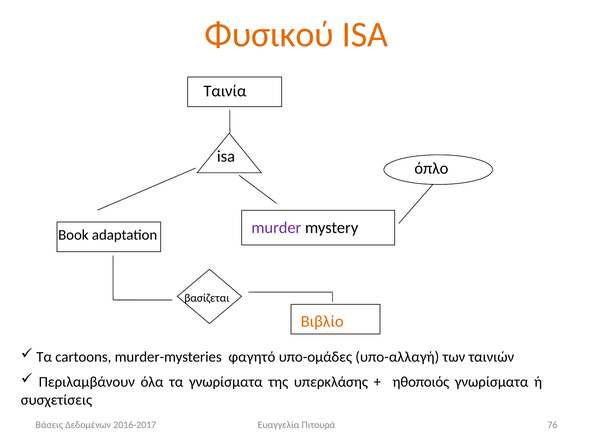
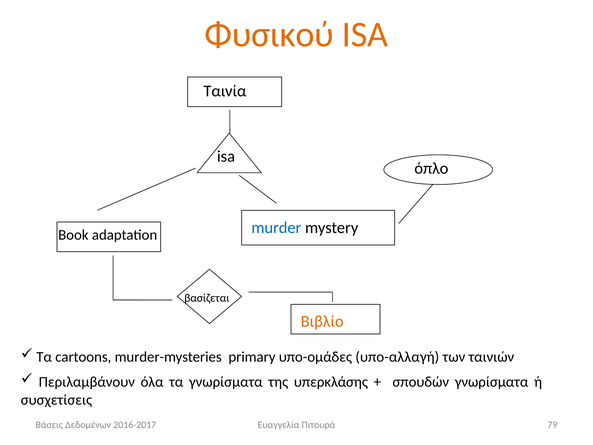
murder colour: purple -> blue (276, 227)
φαγητό: φαγητό -> primary (252, 357)
ηθοποιός: ηθοποιός -> σπουδών (421, 382)
76: 76 -> 79 (552, 425)
